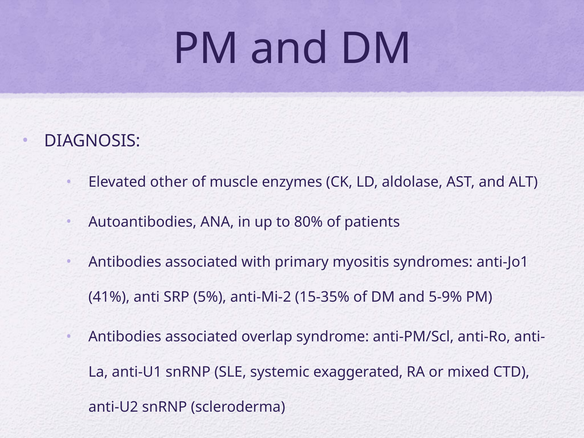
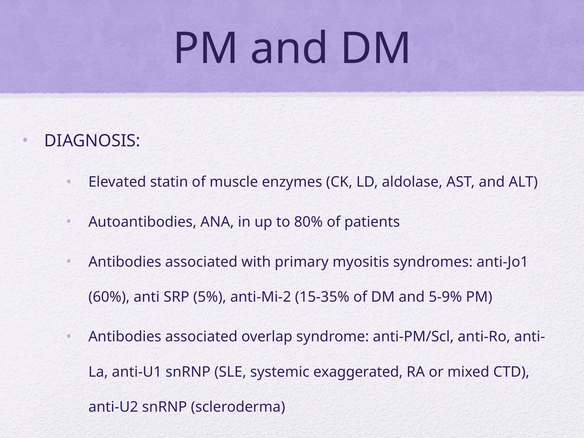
other: other -> statin (169, 182)
41%: 41% -> 60% (109, 297)
